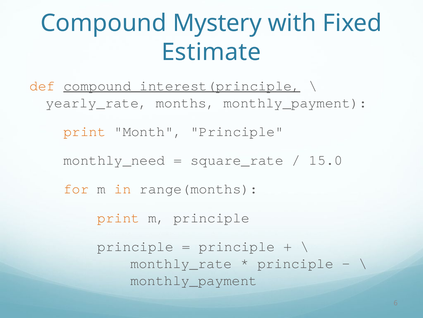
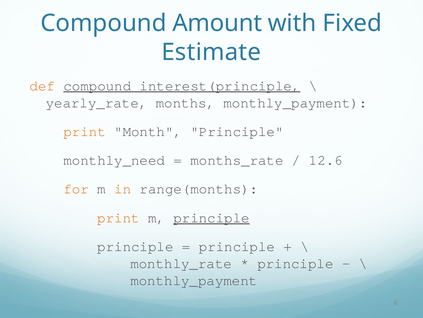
Mystery: Mystery -> Amount (217, 23)
square_rate: square_rate -> months_rate (237, 160)
15.0: 15.0 -> 12.6 (326, 160)
principle underline: none -> present (212, 217)
